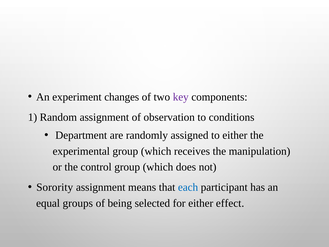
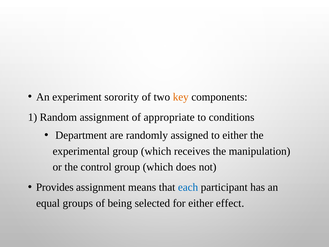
changes: changes -> sorority (122, 97)
key colour: purple -> orange (181, 97)
observation: observation -> appropriate (169, 117)
Sorority: Sorority -> Provides (55, 187)
